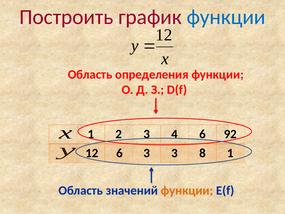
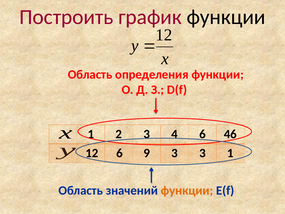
функции colour: blue -> black (226, 17)
92: 92 -> 46 (230, 134)
6 3: 3 -> 9 (147, 153)
3 8: 8 -> 3 (202, 153)
